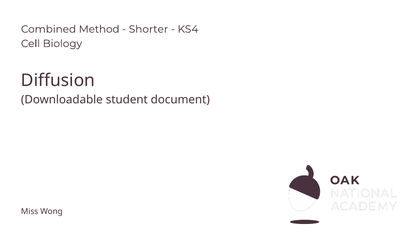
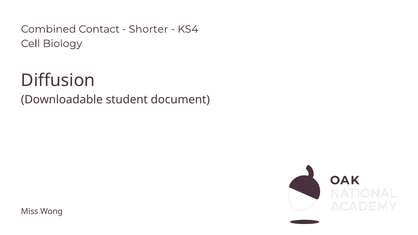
Method: Method -> Contact (99, 29)
